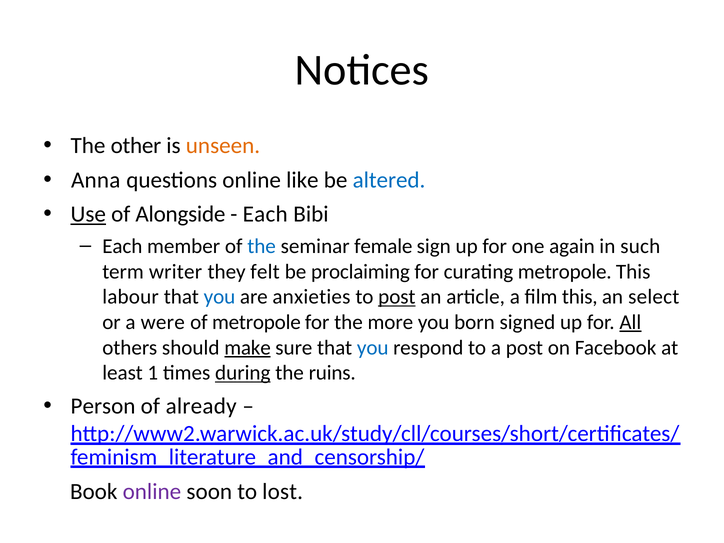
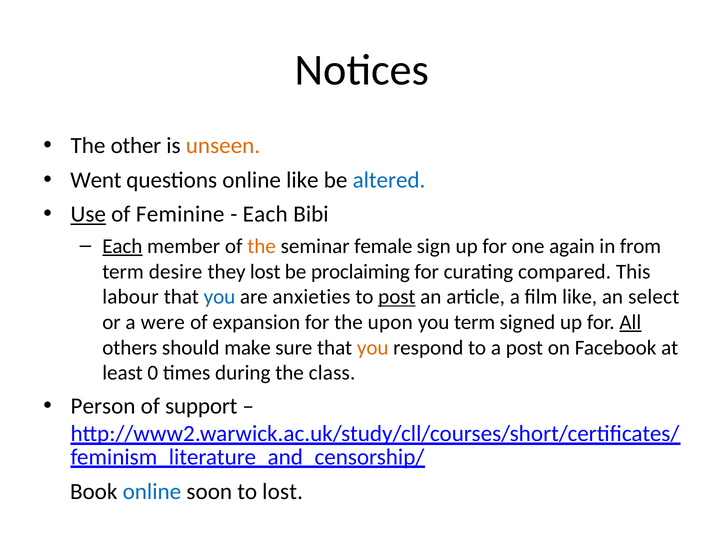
Anna: Anna -> Went (96, 180)
Alongside: Alongside -> Feminine (180, 214)
Each underline: none -> present (122, 246)
the colour: blue -> orange (262, 246)
such: such -> from (641, 246)
writer: writer -> desire (176, 272)
they felt: felt -> lost (265, 272)
curating metropole: metropole -> compared (565, 272)
film this: this -> like (580, 297)
of metropole: metropole -> expansion (256, 322)
more: more -> upon (390, 322)
you born: born -> term (475, 322)
make underline: present -> none (248, 348)
you colour: blue -> orange (373, 348)
1: 1 -> 0 (153, 373)
during underline: present -> none (243, 373)
ruins: ruins -> class (332, 373)
already: already -> support (201, 406)
online colour: purple -> blue (152, 492)
